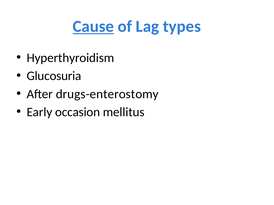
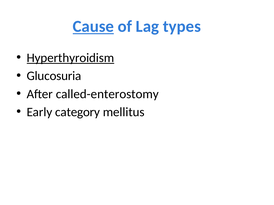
Hyperthyroidism underline: none -> present (70, 58)
drugs-enterostomy: drugs-enterostomy -> called-enterostomy (107, 94)
occasion: occasion -> category (78, 112)
